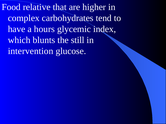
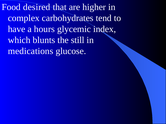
relative: relative -> desired (37, 7)
intervention: intervention -> medications (31, 51)
